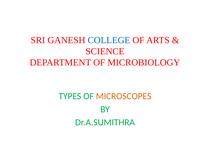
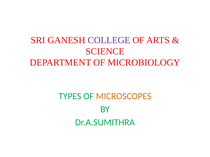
COLLEGE colour: blue -> purple (109, 40)
